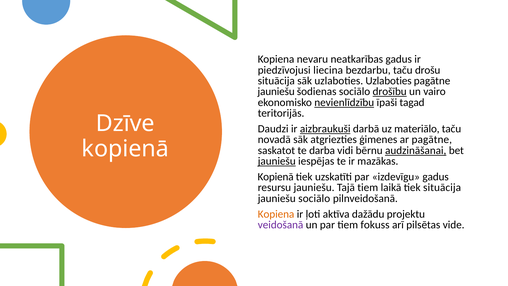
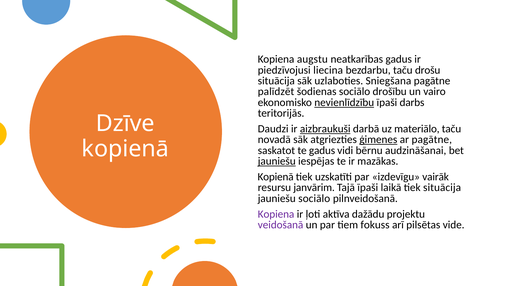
nevaru: nevaru -> augstu (312, 59)
uzlaboties Uzlaboties: Uzlaboties -> Sniegšana (388, 81)
jauniešu: jauniešu -> palīdzēt (276, 92)
drošību underline: present -> none (390, 92)
tagad: tagad -> darbs (412, 102)
ģimenes underline: none -> present (378, 140)
te darba: darba -> gadus (322, 150)
audzināšanai underline: present -> none (416, 150)
izdevīgu gadus: gadus -> vairāk (436, 177)
resursu jauniešu: jauniešu -> janvārim (314, 187)
Tajā tiem: tiem -> īpaši (368, 187)
Kopiena colour: orange -> purple (276, 214)
